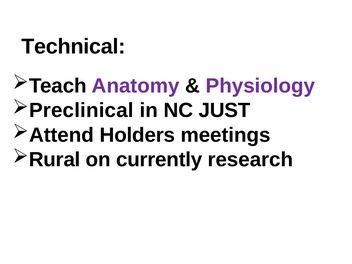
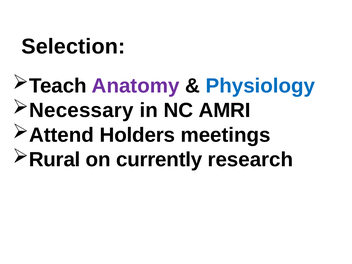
Technical: Technical -> Selection (73, 47)
Physiology colour: purple -> blue (260, 86)
Preclinical: Preclinical -> Necessary (81, 110)
JUST: JUST -> AMRI (225, 110)
